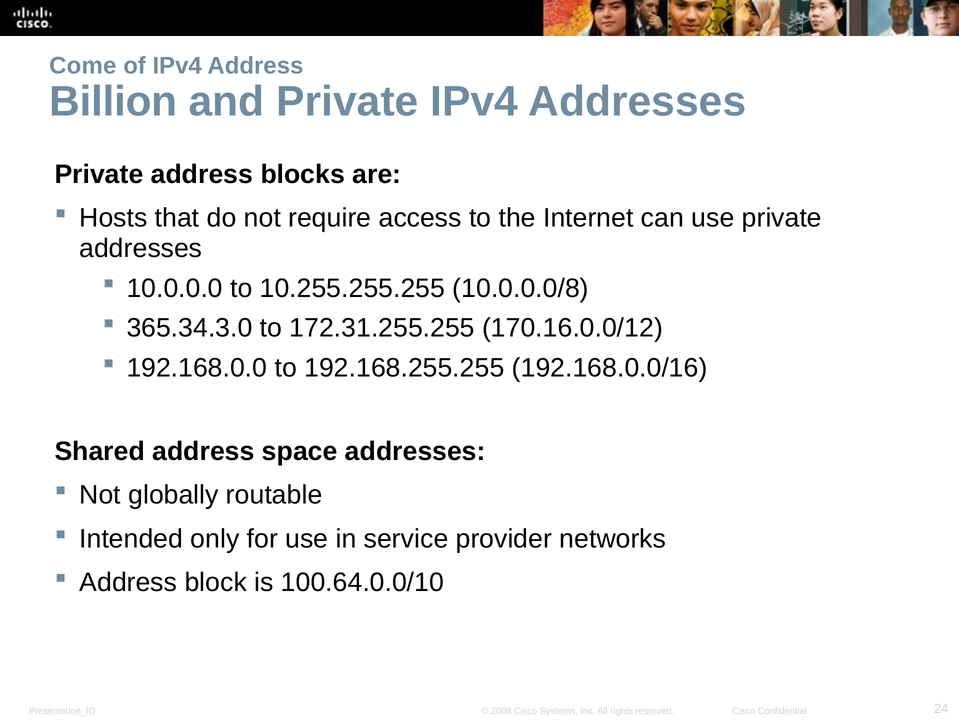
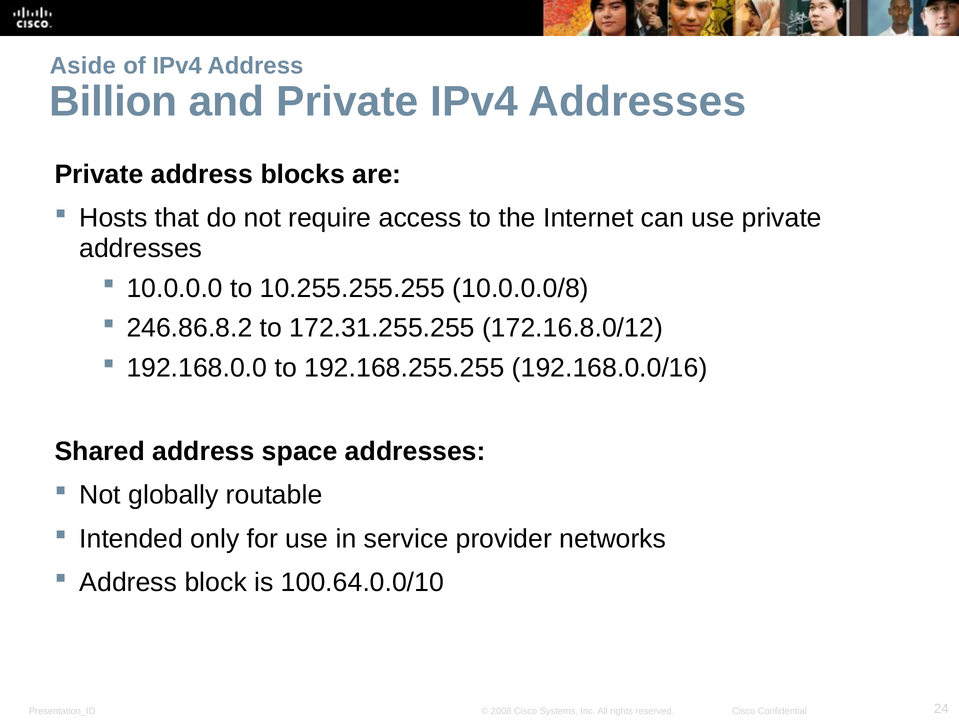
Come: Come -> Aside (83, 66)
365.34.3.0: 365.34.3.0 -> 246.86.8.2 (189, 328)
170.16.0.0/12: 170.16.0.0/12 -> 172.16.8.0/12 (573, 328)
